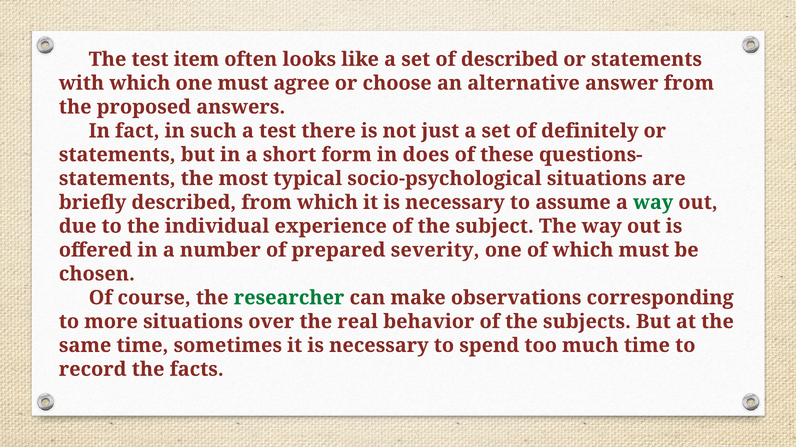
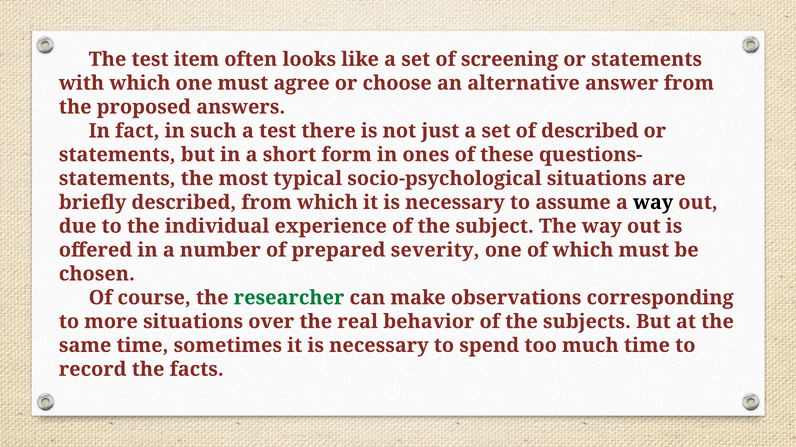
of described: described -> screening (510, 59)
of definitely: definitely -> described (590, 131)
does: does -> ones (426, 155)
way colour: green -> black (653, 203)
